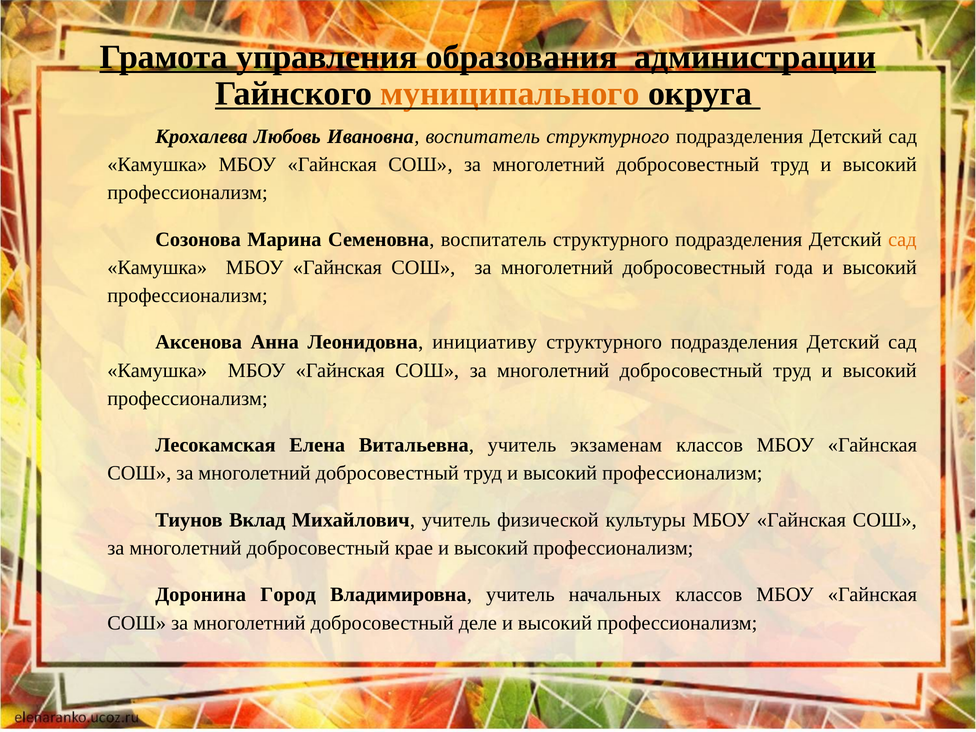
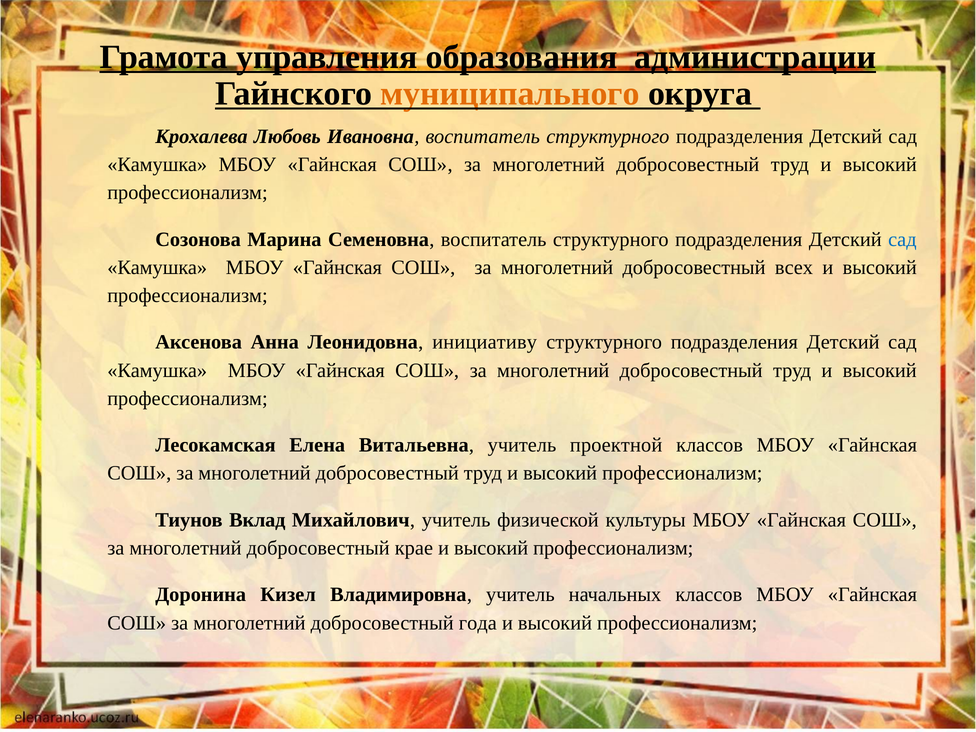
сад colour: orange -> blue (902, 239)
года: года -> всех (794, 267)
экзаменам: экзаменам -> проектной (616, 445)
Город: Город -> Кизел (288, 595)
деле: деле -> года (478, 623)
